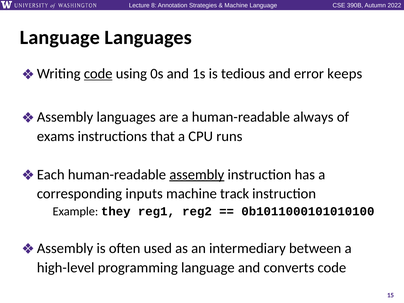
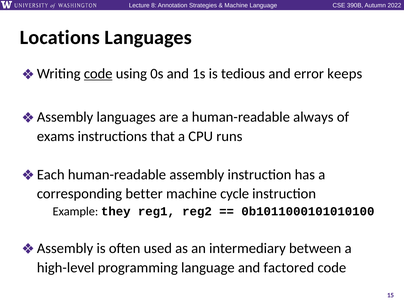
Language: Language -> Locations (60, 37)
assembly underline: present -> none (197, 175)
inputs: inputs -> better (144, 194)
track: track -> cycle (235, 194)
converts: converts -> factored (289, 268)
